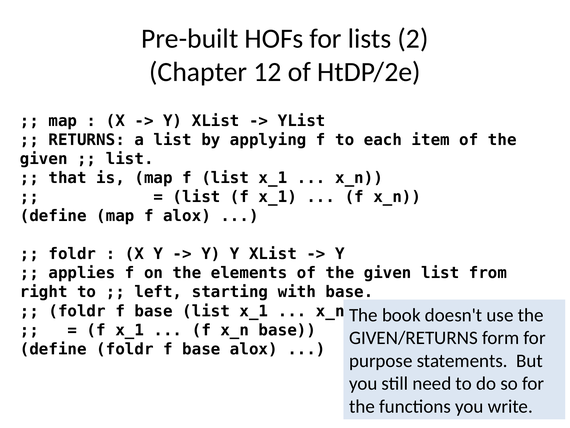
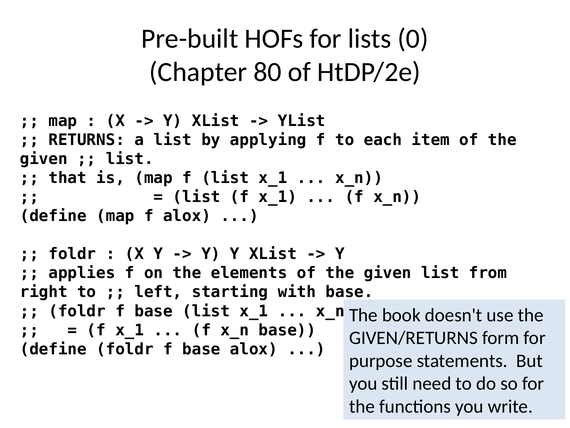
2: 2 -> 0 (413, 39)
12: 12 -> 80 (268, 72)
